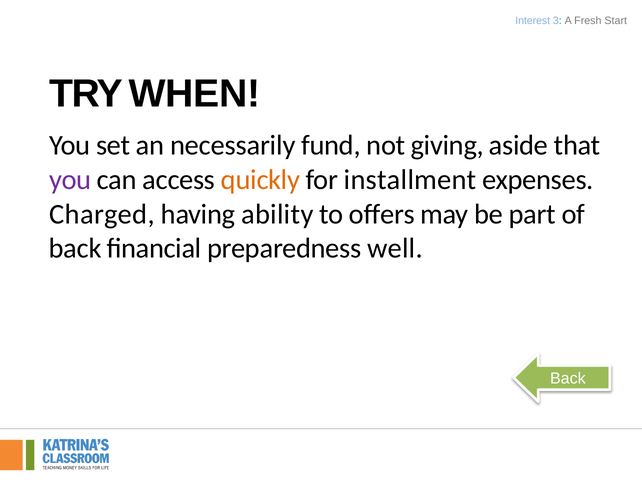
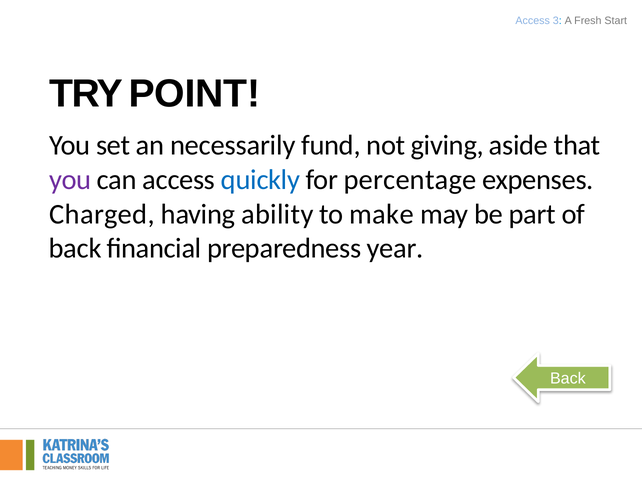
Interest: Interest -> Access (533, 20)
WHEN: WHEN -> POINT (194, 94)
quickly colour: orange -> blue (261, 180)
installment: installment -> percentage (410, 180)
offers: offers -> make (382, 214)
well: well -> year (395, 248)
